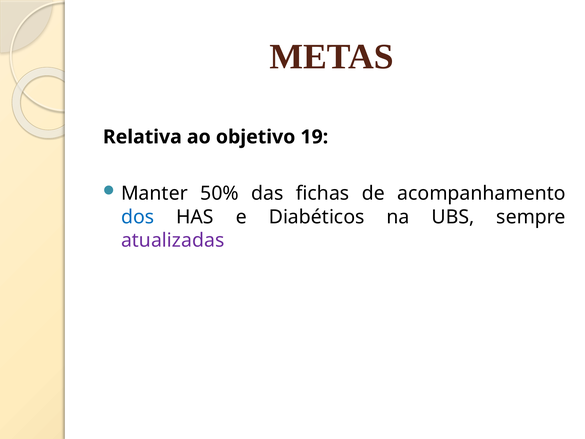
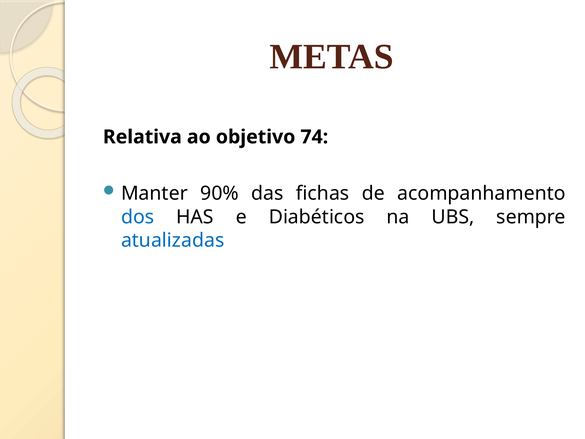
19: 19 -> 74 (314, 137)
50%: 50% -> 90% (219, 193)
atualizadas colour: purple -> blue (173, 240)
